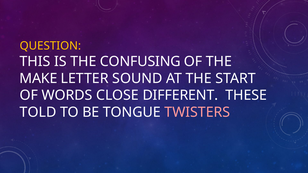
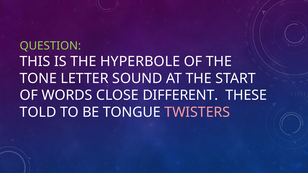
QUESTION colour: yellow -> light green (50, 46)
CONFUSING: CONFUSING -> HYPERBOLE (140, 62)
MAKE: MAKE -> TONE (38, 79)
